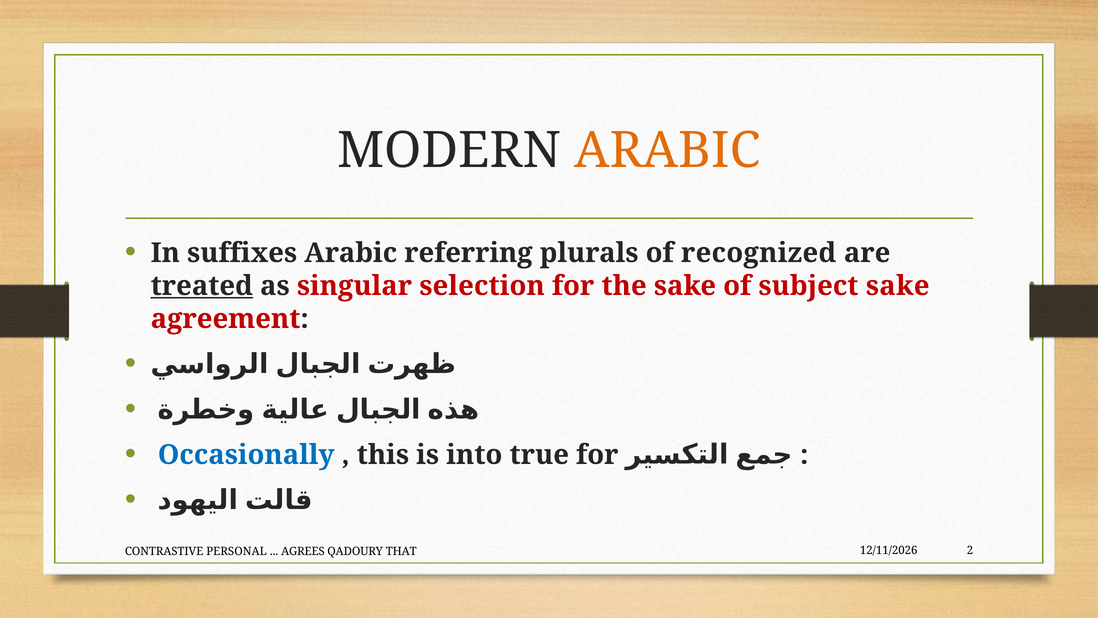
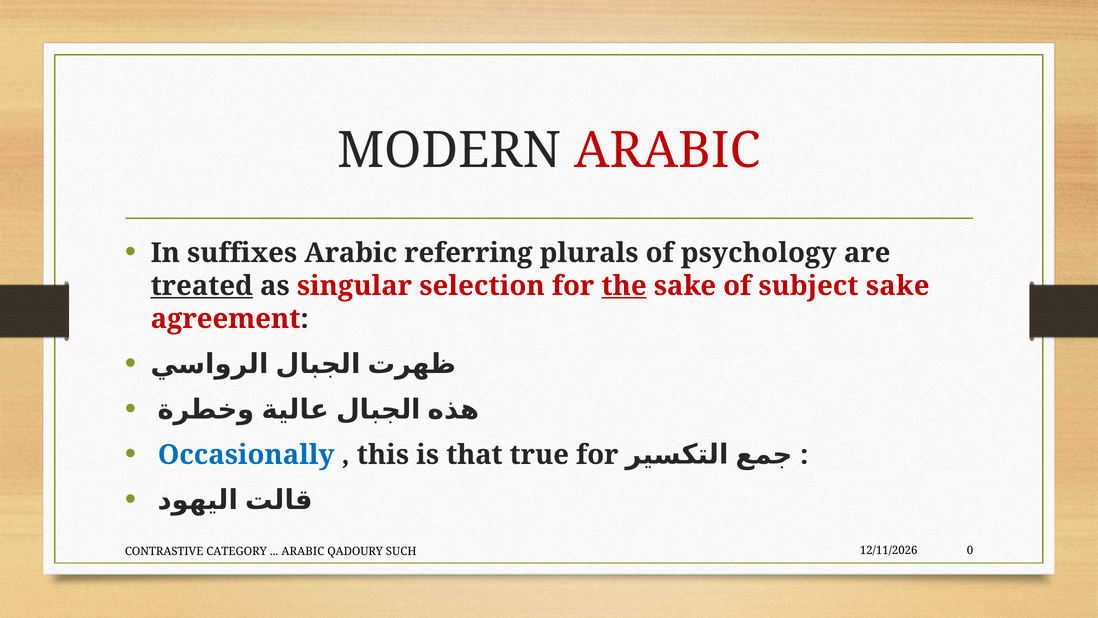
ARABIC colour: orange -> red (667, 151)
recognized: recognized -> psychology (759, 253)
the underline: none -> present (624, 286)
into: into -> that (474, 455)
2: 2 -> 0 (970, 550)
PERSONAL: PERSONAL -> CATEGORY (237, 551)
AGREES: AGREES -> ARABIC (303, 551)
THAT: THAT -> SUCH (401, 551)
